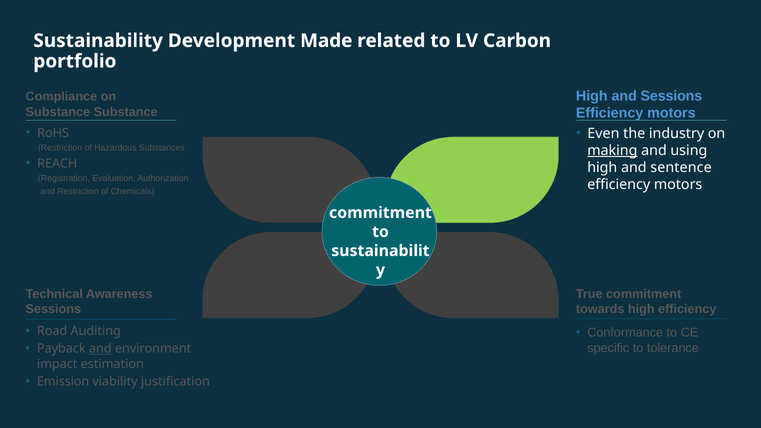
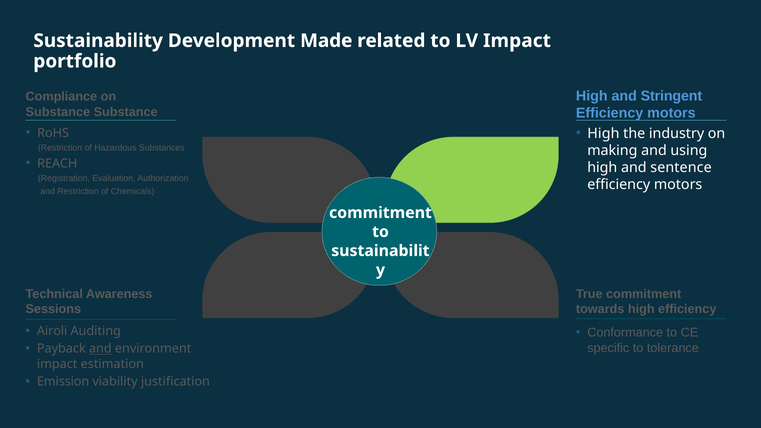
LV Carbon: Carbon -> Impact (517, 41)
and Sessions: Sessions -> Stringent (671, 96)
Even: Even -> High (603, 133)
making underline: present -> none (612, 150)
Road: Road -> Airoli (52, 331)
